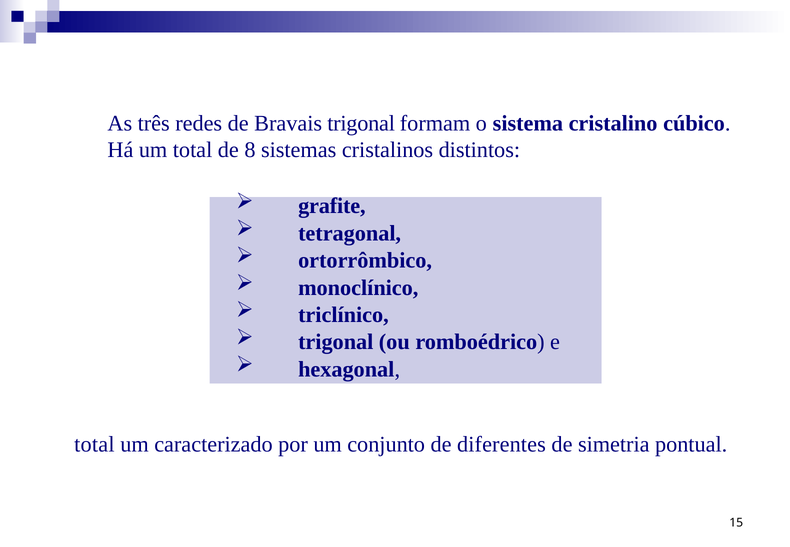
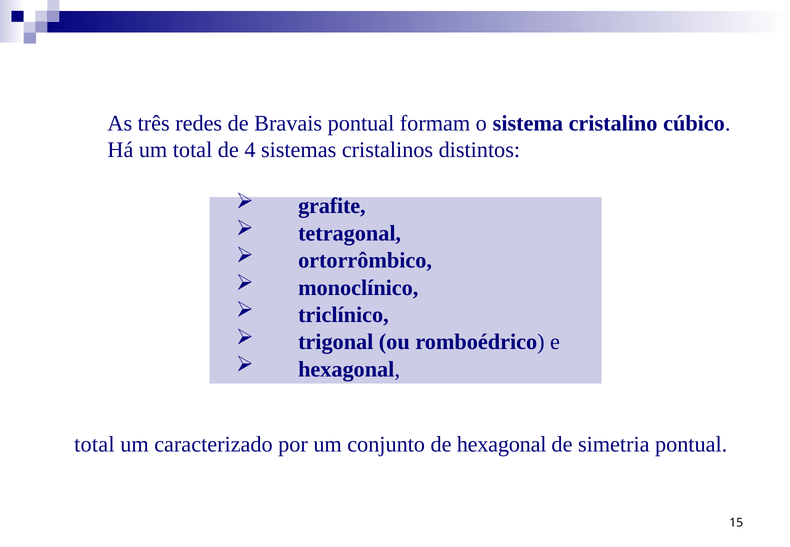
Bravais trigonal: trigonal -> pontual (361, 123)
8: 8 -> 4 (250, 150)
de diferentes: diferentes -> hexagonal (502, 444)
